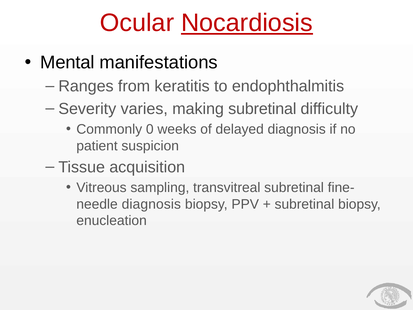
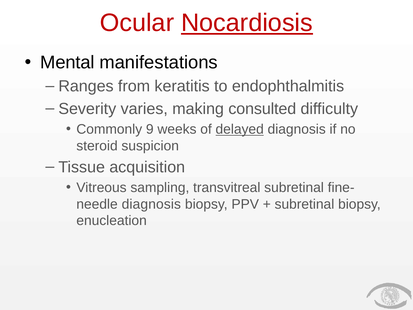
making subretinal: subretinal -> consulted (262, 109)
0: 0 -> 9 (150, 129)
delayed underline: none -> present (240, 129)
patient: patient -> steroid (97, 146)
